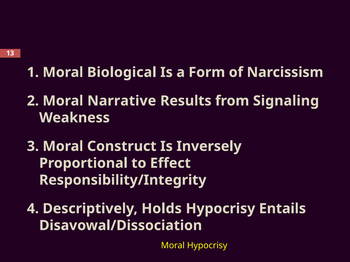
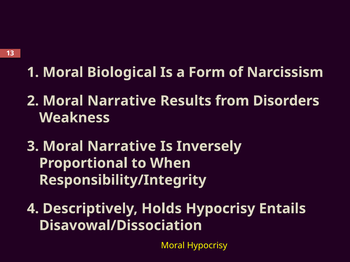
Signaling: Signaling -> Disorders (286, 101)
3 Moral Construct: Construct -> Narrative (122, 147)
Effect: Effect -> When (170, 163)
